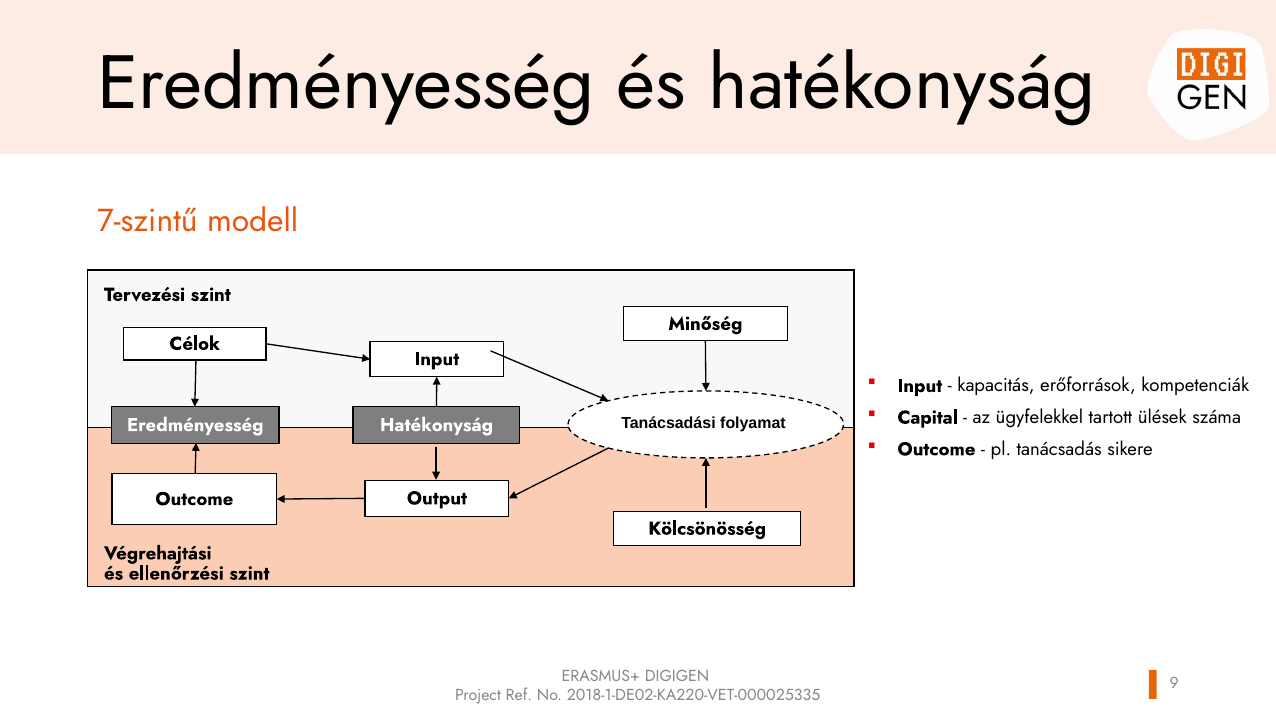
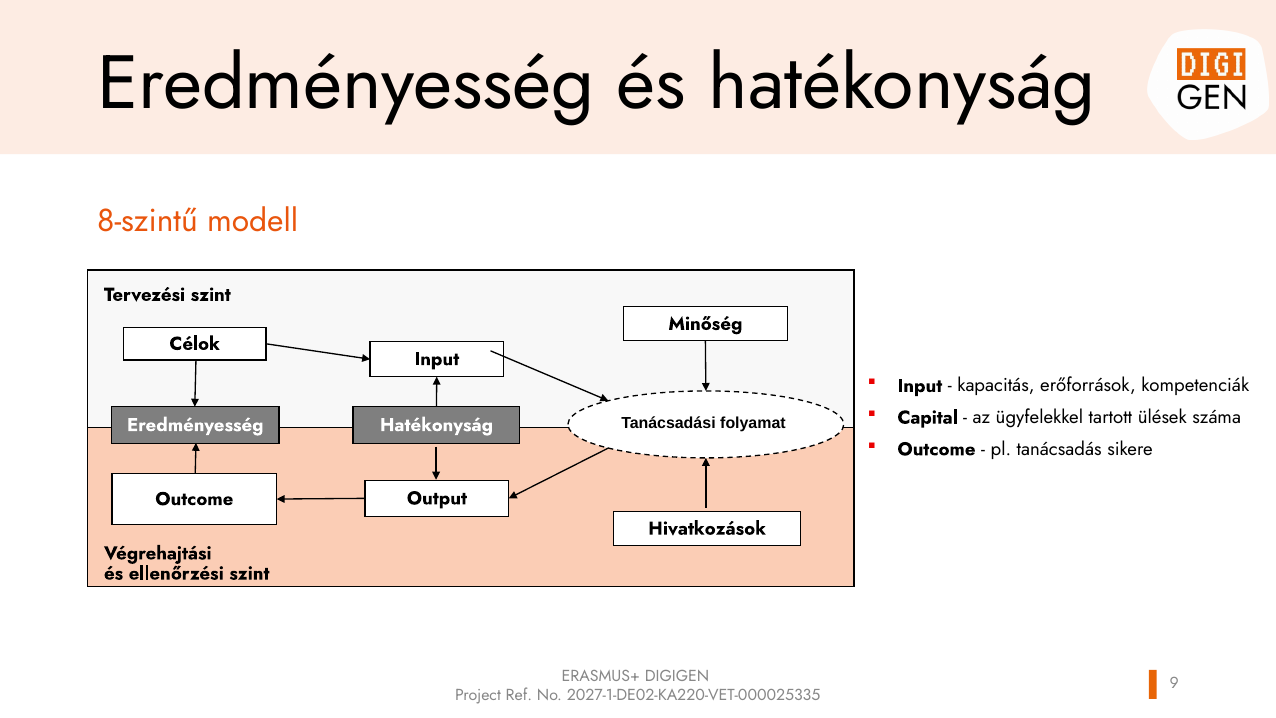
7-szintű: 7-szintű -> 8-szintű (147, 221)
Kölcsönösség: Kölcsönösség -> Hivatkozások (707, 528)
2018-1-DE02-KA220-VET-000025335: 2018-1-DE02-KA220-VET-000025335 -> 2027-1-DE02-KA220-VET-000025335 (694, 695)
